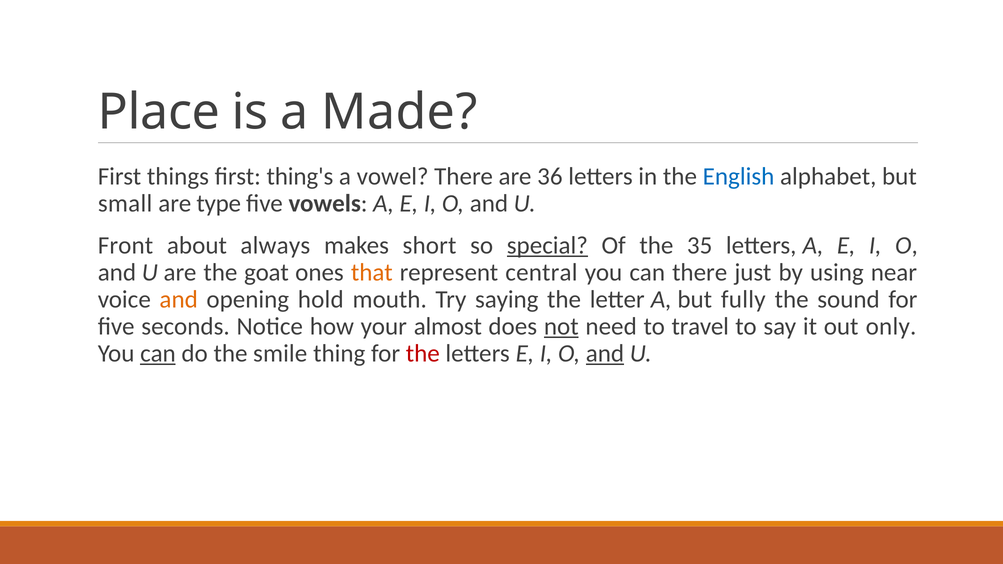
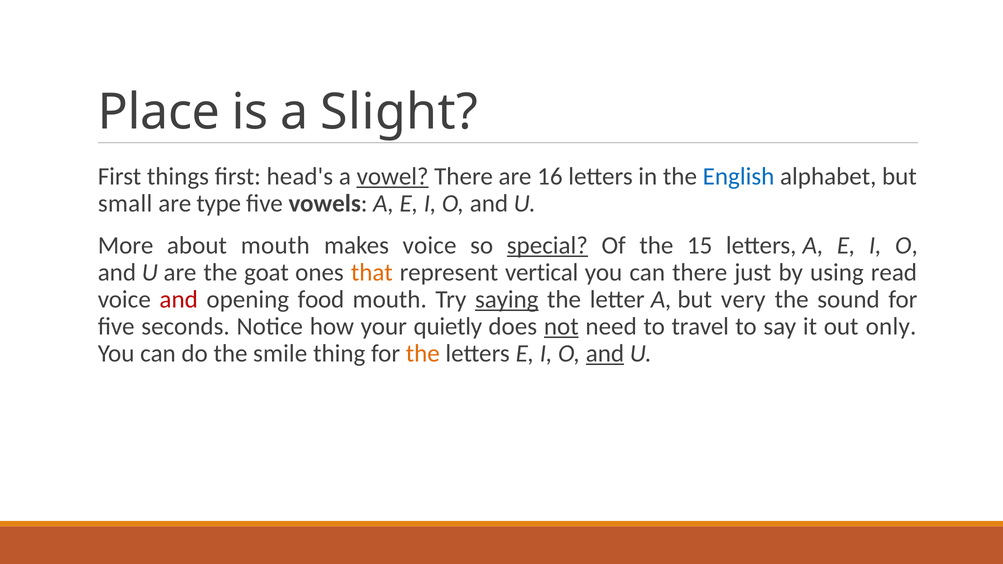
Made: Made -> Slight (399, 112)
thing's: thing's -> head's (300, 177)
vowel underline: none -> present (393, 177)
36: 36 -> 16 (550, 177)
Front: Front -> More (126, 245)
about always: always -> mouth (275, 245)
makes short: short -> voice (430, 245)
35: 35 -> 15 (700, 245)
central: central -> vertical (542, 272)
near: near -> read (894, 272)
and colour: orange -> red (179, 299)
hold: hold -> food (321, 299)
saying underline: none -> present (507, 299)
fully: fully -> very (743, 299)
almost: almost -> quietly (448, 327)
can underline: present -> none (158, 354)
the colour: red -> orange (423, 354)
